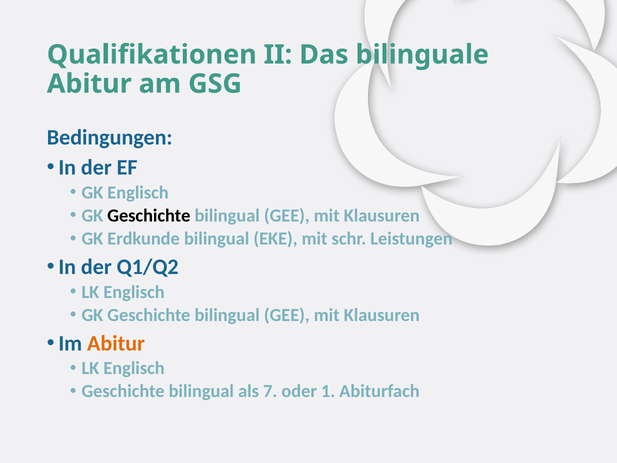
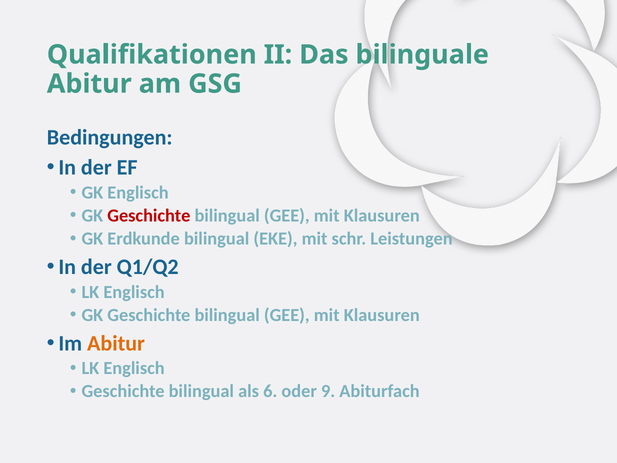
Geschichte colour: black -> red (149, 215)
7: 7 -> 6 (270, 391)
1: 1 -> 9 (328, 391)
